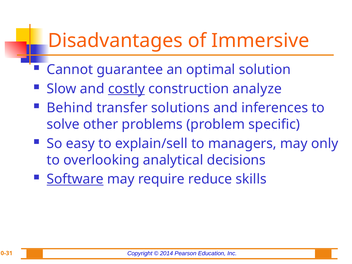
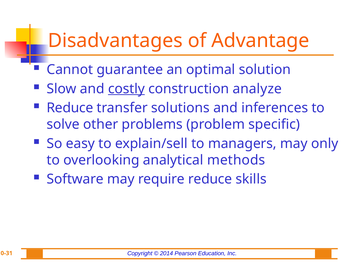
Immersive: Immersive -> Advantage (260, 41)
Behind: Behind -> Reduce (70, 108)
decisions: decisions -> methods (236, 160)
Software underline: present -> none (75, 179)
